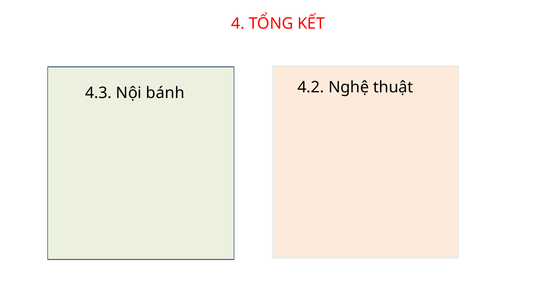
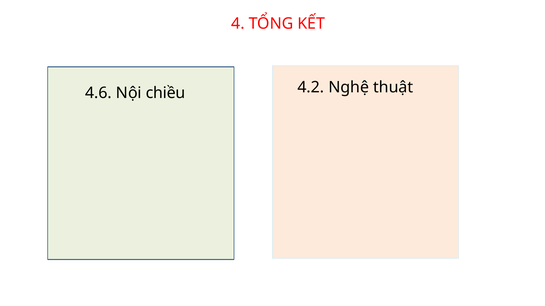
4.3: 4.3 -> 4.6 (98, 93)
bánh: bánh -> chiều (166, 93)
